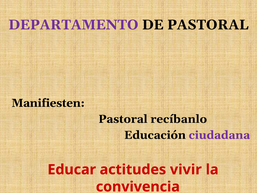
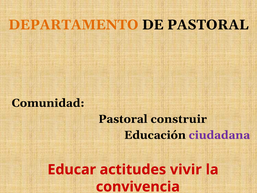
DEPARTAMENTO colour: purple -> orange (73, 25)
Manifiesten: Manifiesten -> Comunidad (48, 103)
recíbanlo: recíbanlo -> construir (179, 119)
